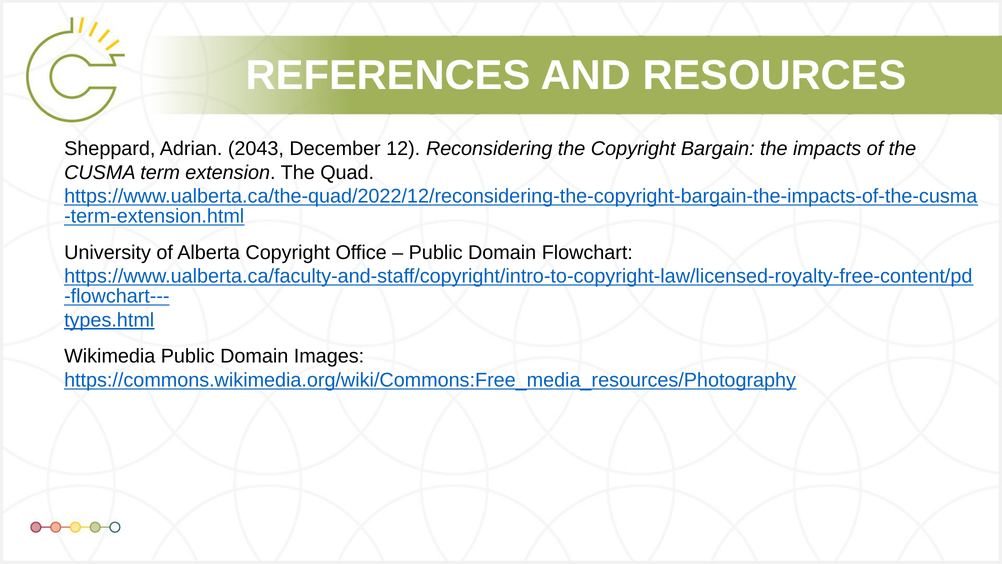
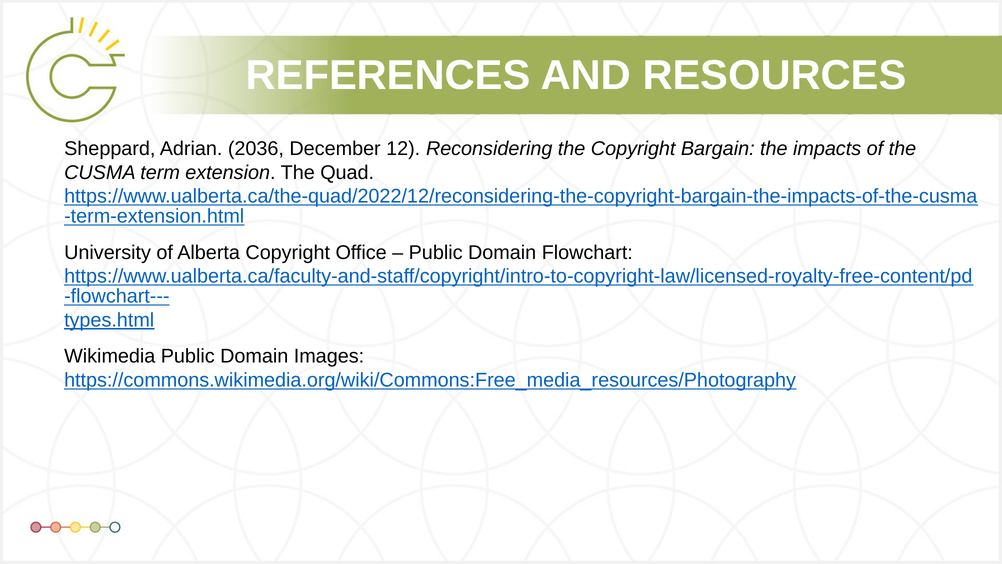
2043: 2043 -> 2036 (256, 149)
